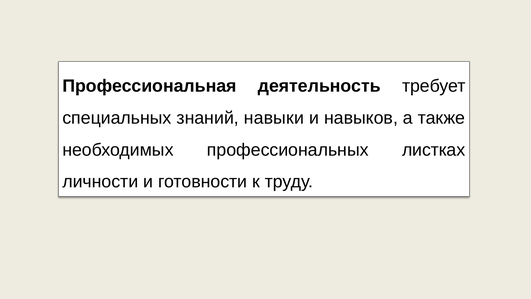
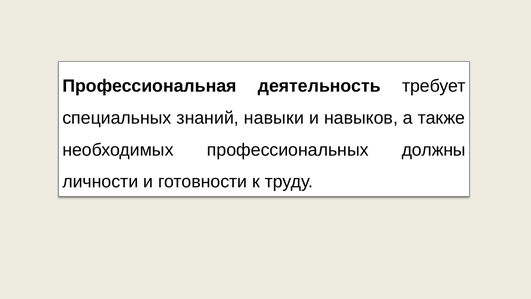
листках: листках -> должны (434, 150)
